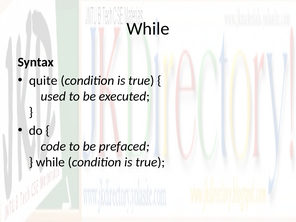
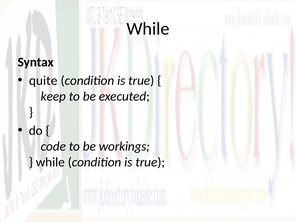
used: used -> keep (53, 96)
prefaced: prefaced -> workings (124, 146)
